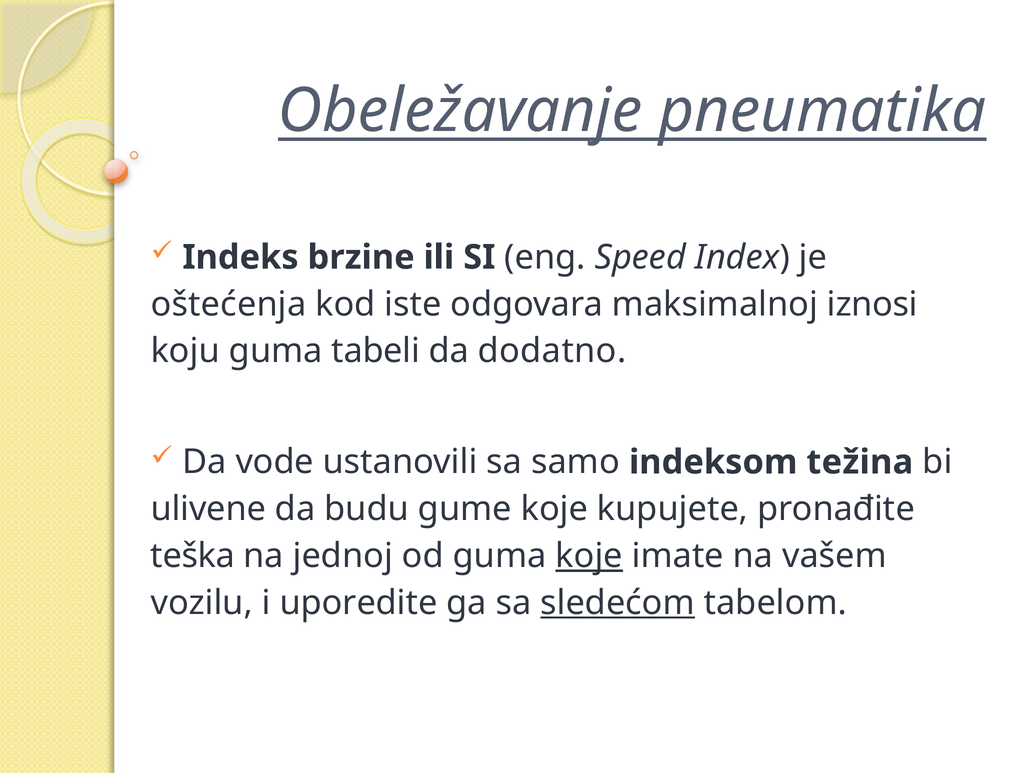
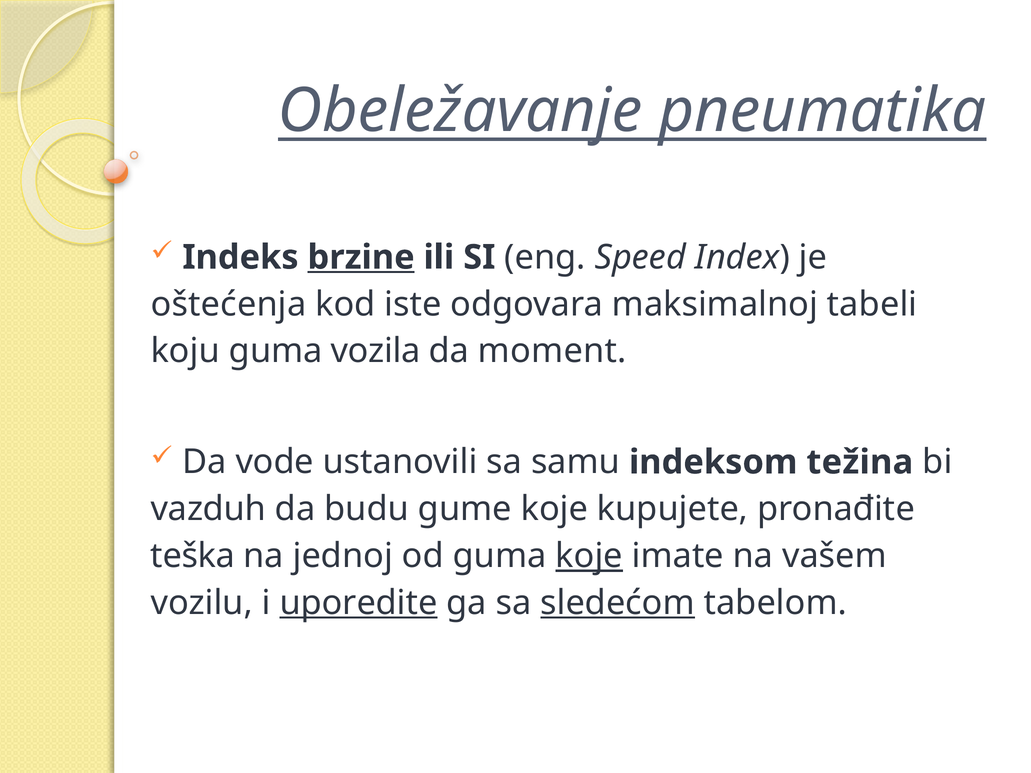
brzine underline: none -> present (361, 257)
iznosi: iznosi -> tabeli (872, 304)
tabeli: tabeli -> vozila (376, 351)
dodatno: dodatno -> moment (552, 351)
samo: samo -> samu (576, 462)
ulivene: ulivene -> vazduh (208, 509)
uporedite underline: none -> present (358, 603)
